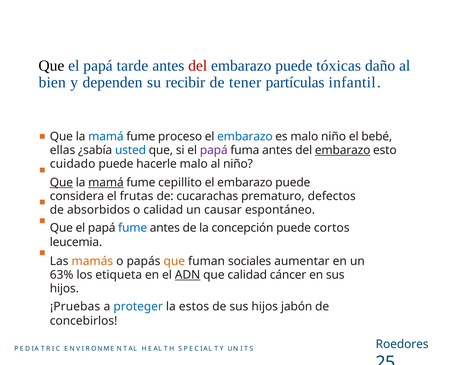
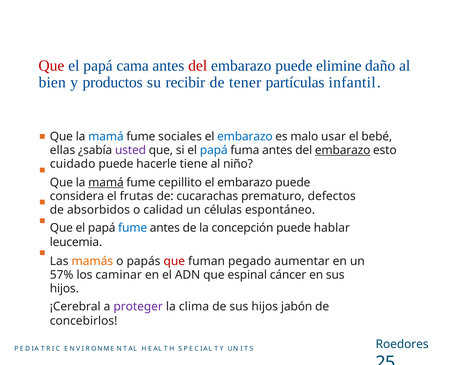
Que colour: black -> red (51, 66)
tarde: tarde -> cama (133, 66)
tóxicas: tóxicas -> elimine (339, 66)
dependen: dependen -> productos (113, 83)
proceso: proceso -> sociales (180, 137)
malo niño: niño -> usar (333, 137)
usted colour: blue -> purple (131, 150)
papá colour: purple -> blue (214, 150)
hacerle malo: malo -> tiene (194, 164)
Que underline: present -> none (61, 183)
causar: causar -> células (223, 210)
cortos: cortos -> hablar (332, 228)
que colour: orange -> red (174, 261)
sociales: sociales -> pegado (250, 261)
63%: 63% -> 57% (62, 275)
etiqueta: etiqueta -> caminar (119, 275)
ADN underline: present -> none (188, 275)
que calidad: calidad -> espinal (247, 275)
¡Pruebas: ¡Pruebas -> ¡Cerebral (75, 307)
proteger colour: blue -> purple (138, 307)
estos: estos -> clima (194, 307)
